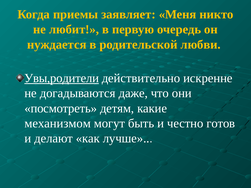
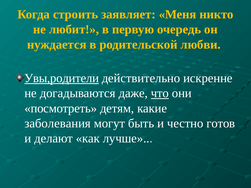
приемы: приемы -> строить (76, 14)
что underline: none -> present (160, 93)
механизмом: механизмом -> заболевания (58, 123)
